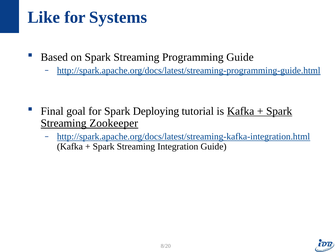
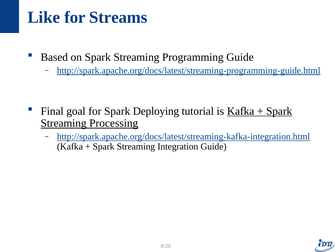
Systems: Systems -> Streams (118, 17)
Zookeeper: Zookeeper -> Processing (114, 123)
